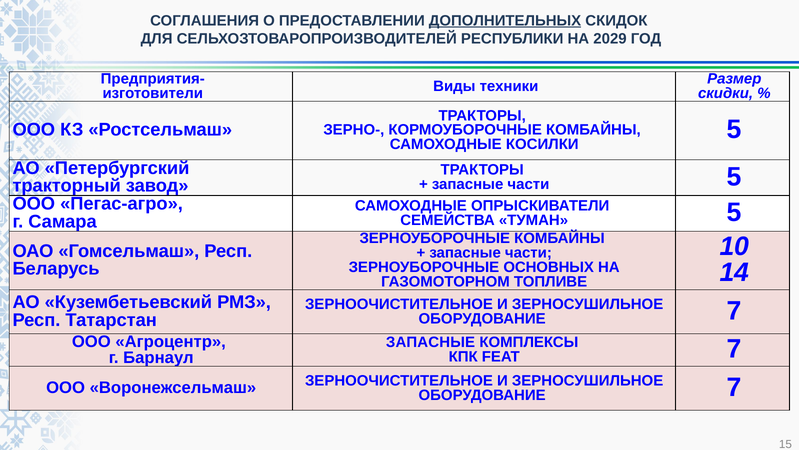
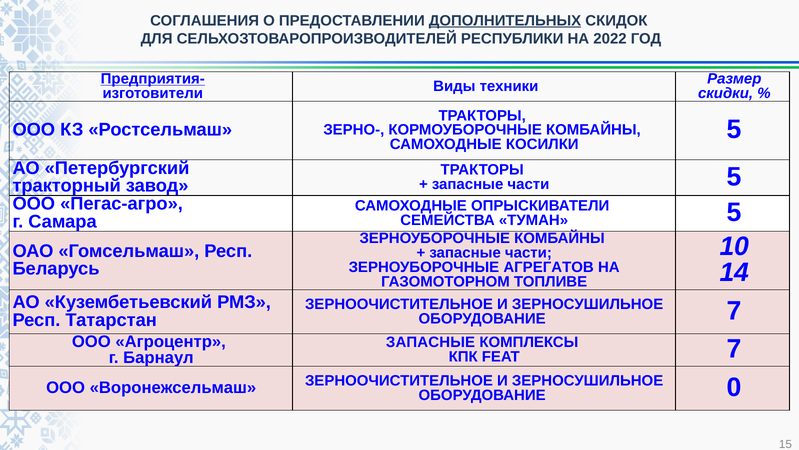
2029: 2029 -> 2022 (610, 39)
Предприятия- underline: none -> present (153, 79)
ОСНОВНЫХ: ОСНОВНЫХ -> АГРЕГАТОВ (549, 267)
7: 7 -> 0 (734, 387)
